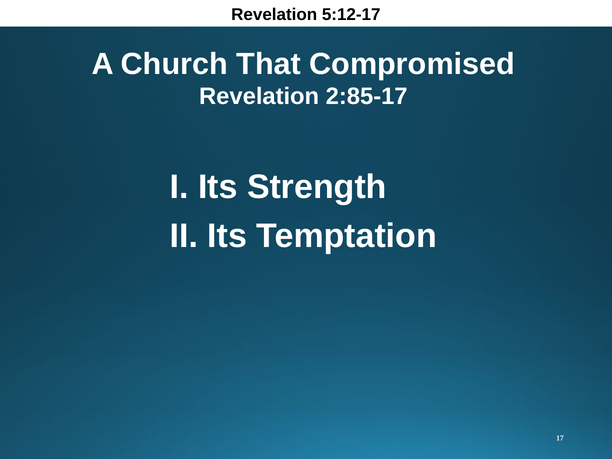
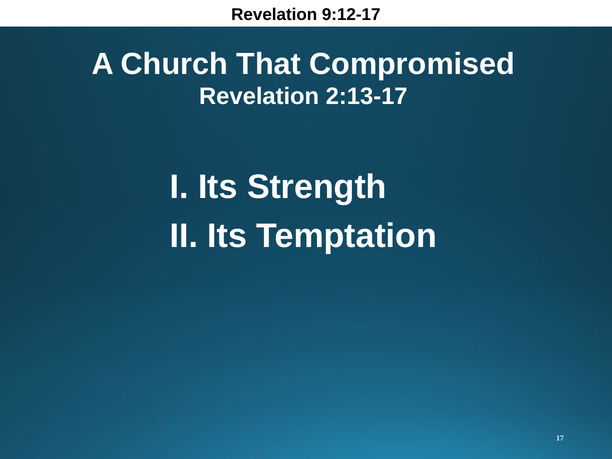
5:12-17: 5:12-17 -> 9:12-17 (351, 14)
2:85-17: 2:85-17 -> 2:13-17 (367, 96)
